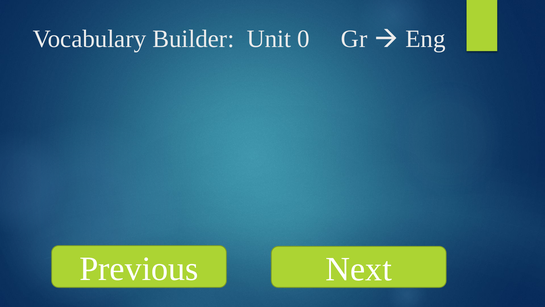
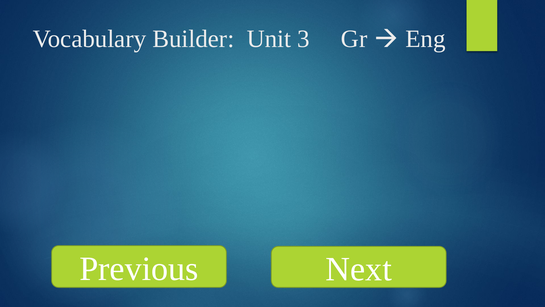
0: 0 -> 3 (304, 39)
